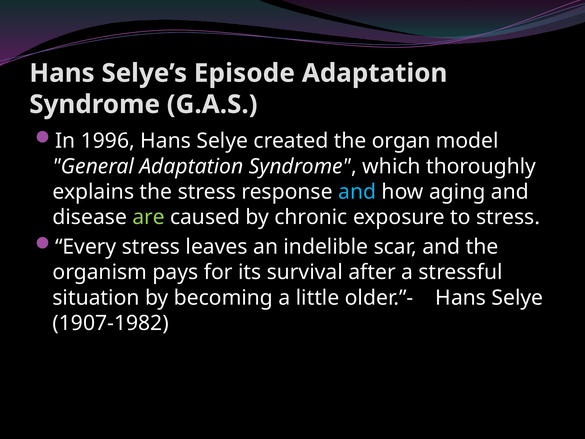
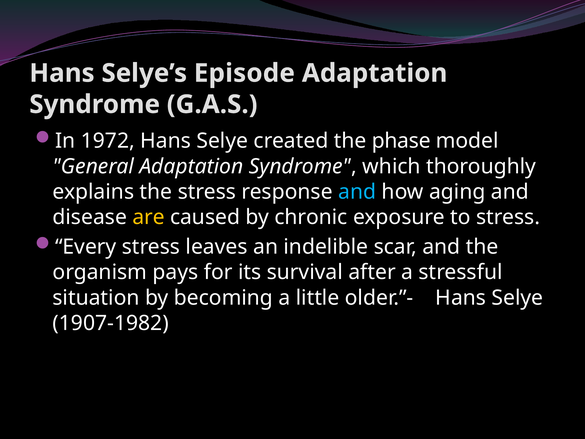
1996: 1996 -> 1972 (108, 141)
organ: organ -> phase (401, 141)
are colour: light green -> yellow (149, 217)
